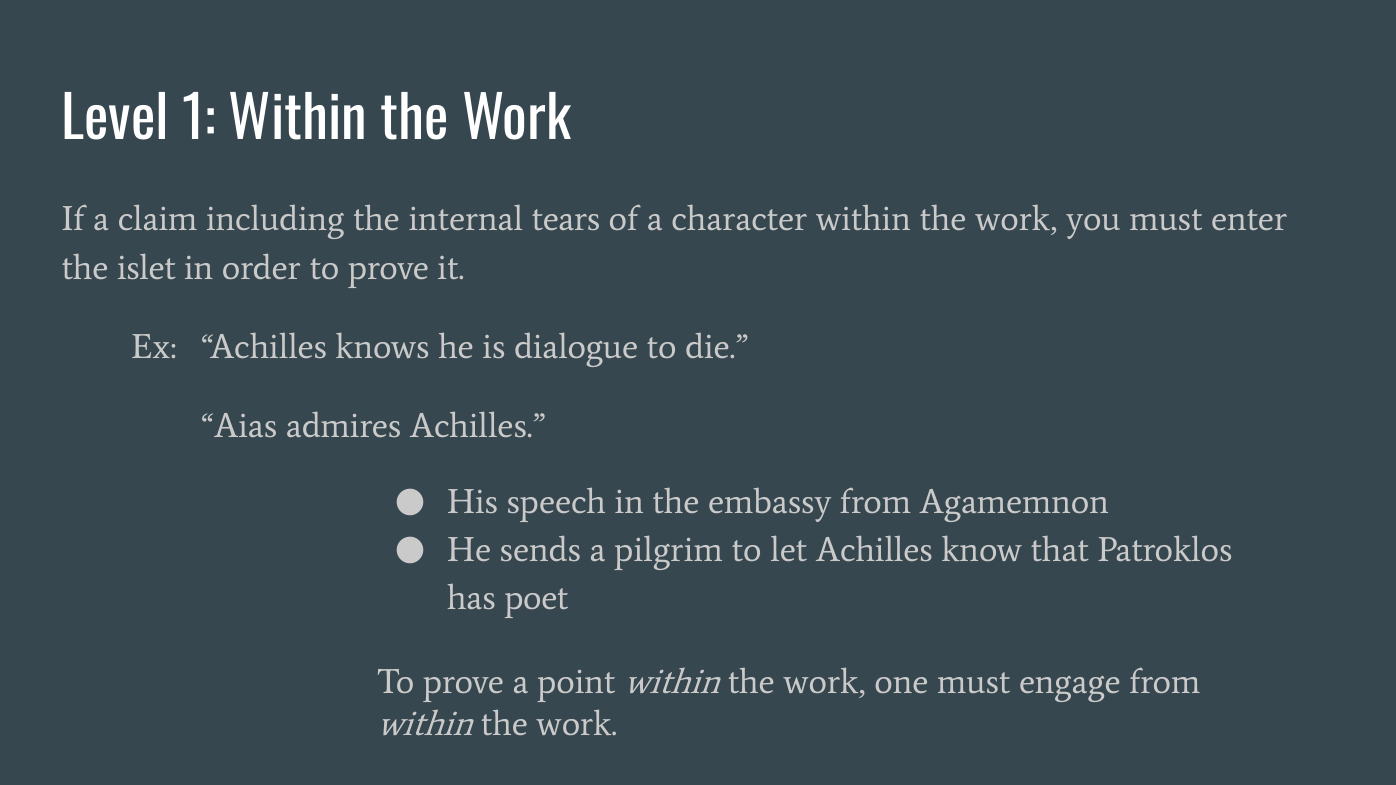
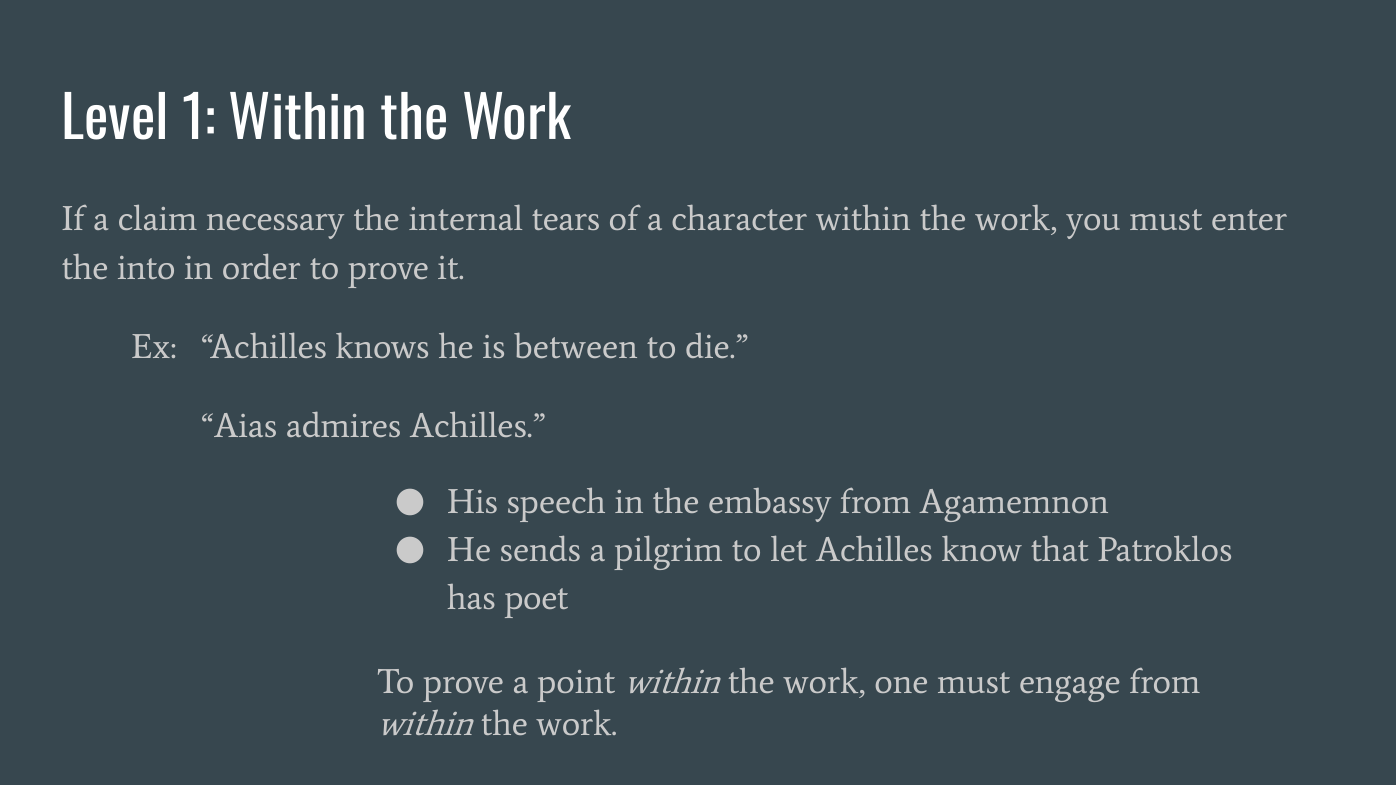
including: including -> necessary (275, 220)
islet: islet -> into (146, 268)
dialogue: dialogue -> between (576, 347)
